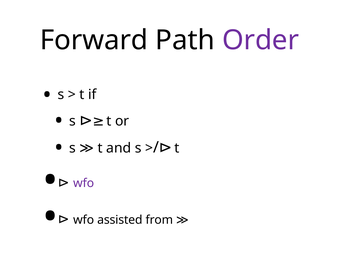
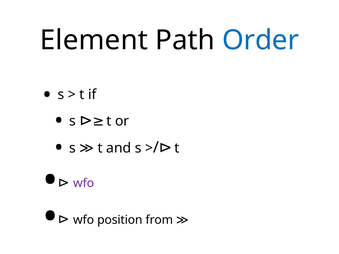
Forward: Forward -> Element (94, 40)
Order colour: purple -> blue (261, 40)
assisted: assisted -> position (120, 220)
